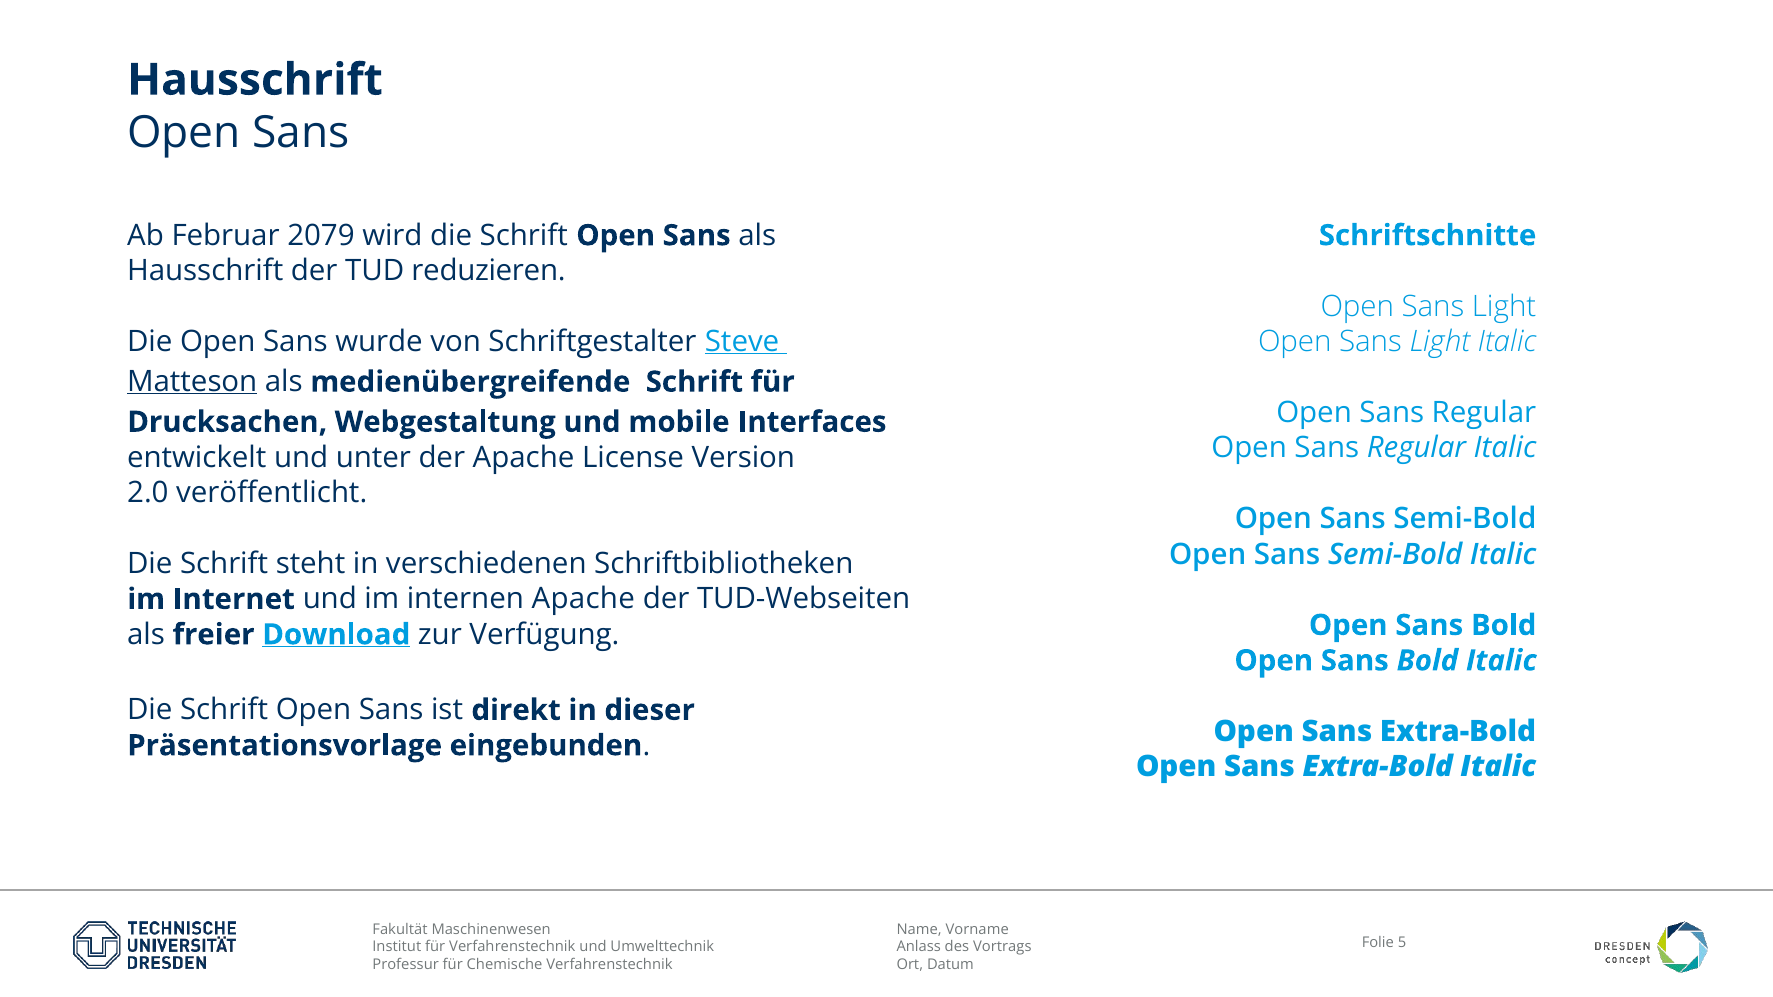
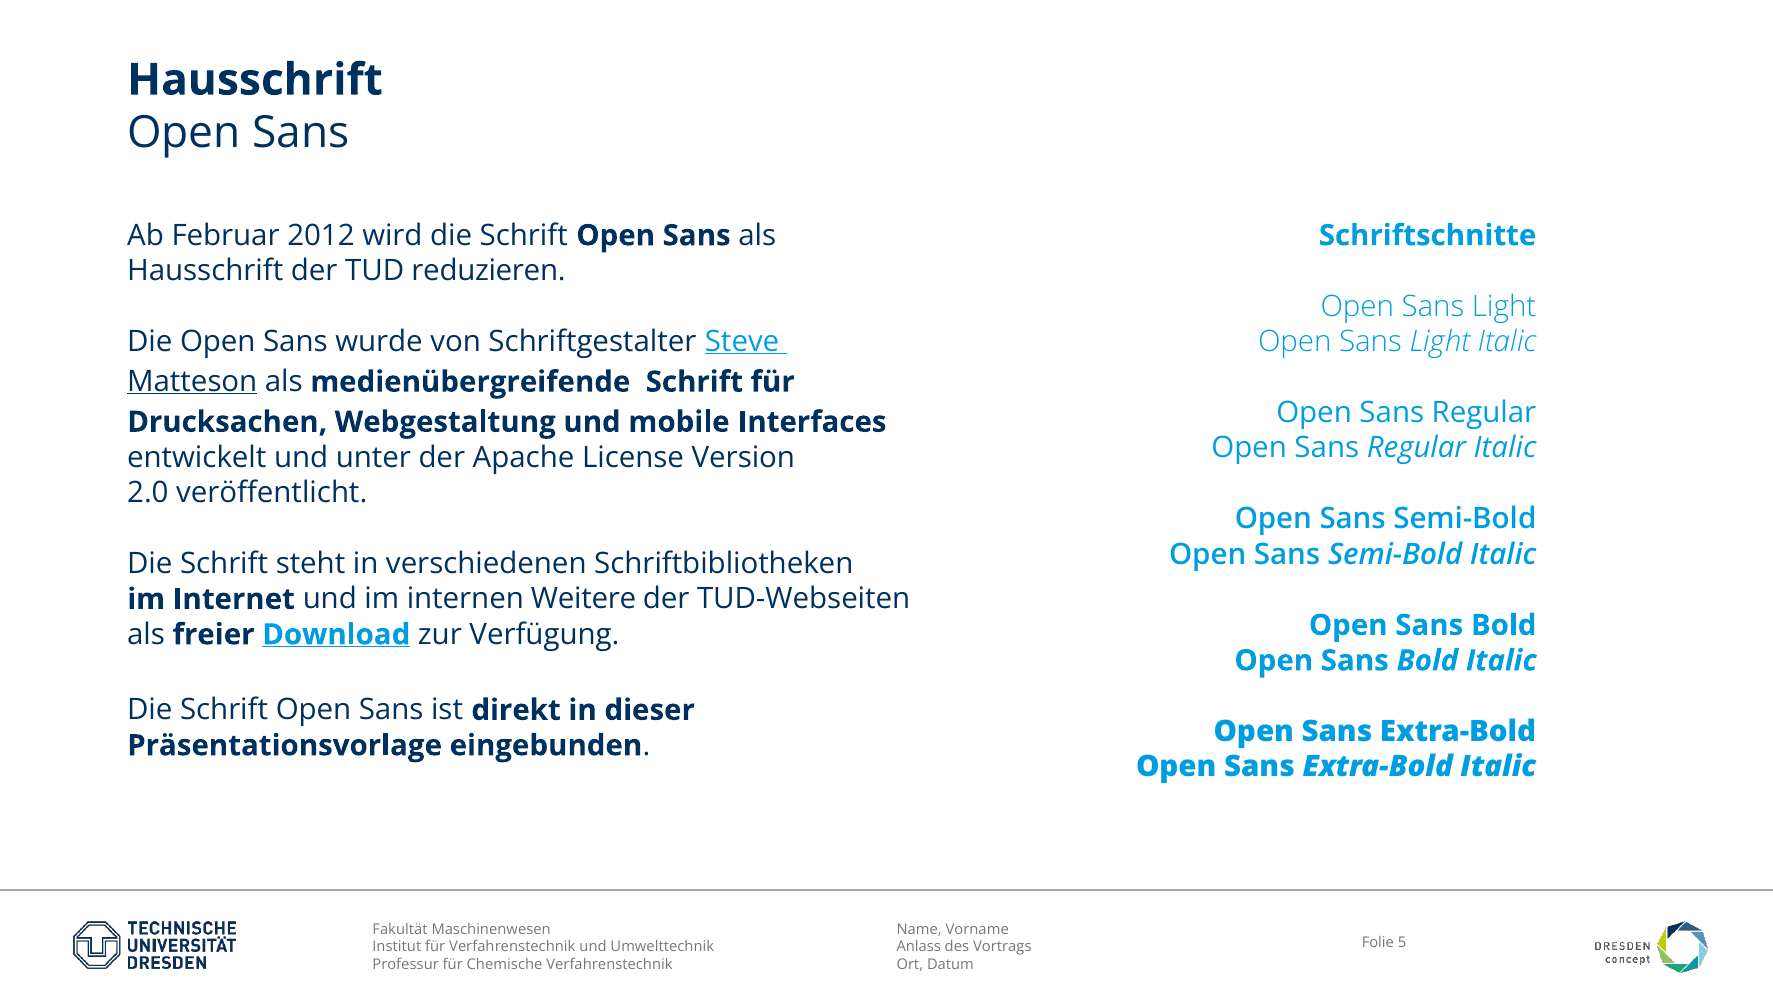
2079: 2079 -> 2012 (321, 236)
internen Apache: Apache -> Weitere (584, 599)
